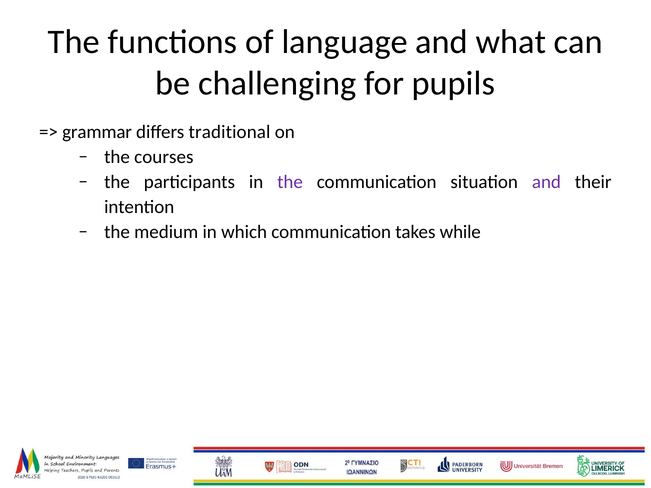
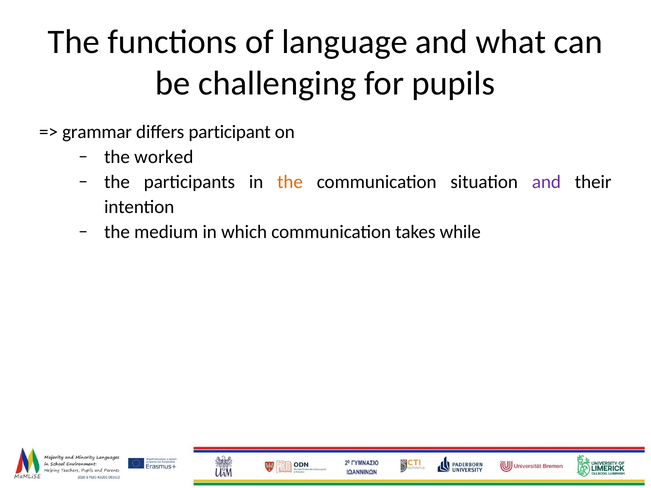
traditional: traditional -> participant (230, 132)
courses: courses -> worked (164, 157)
the colour: purple -> orange (290, 182)
